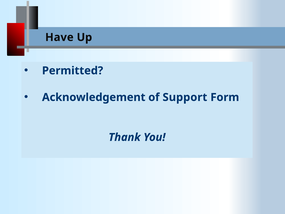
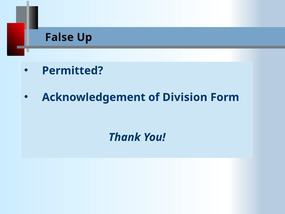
Have: Have -> False (59, 37)
Support: Support -> Division (185, 97)
